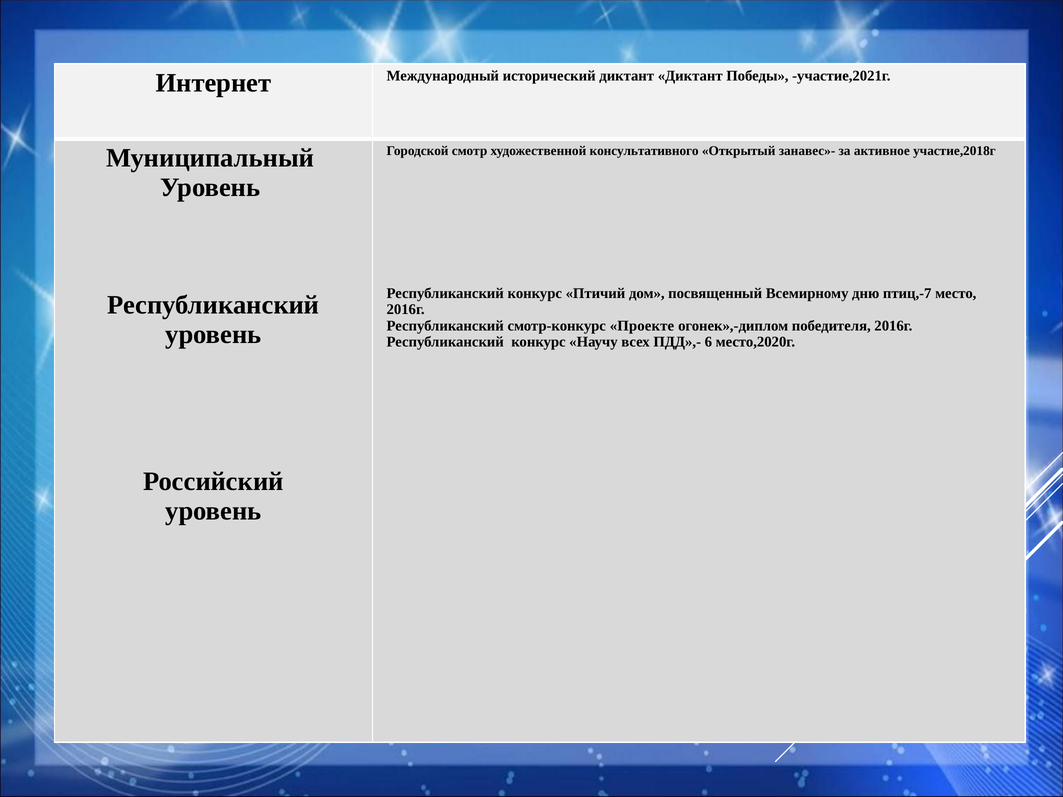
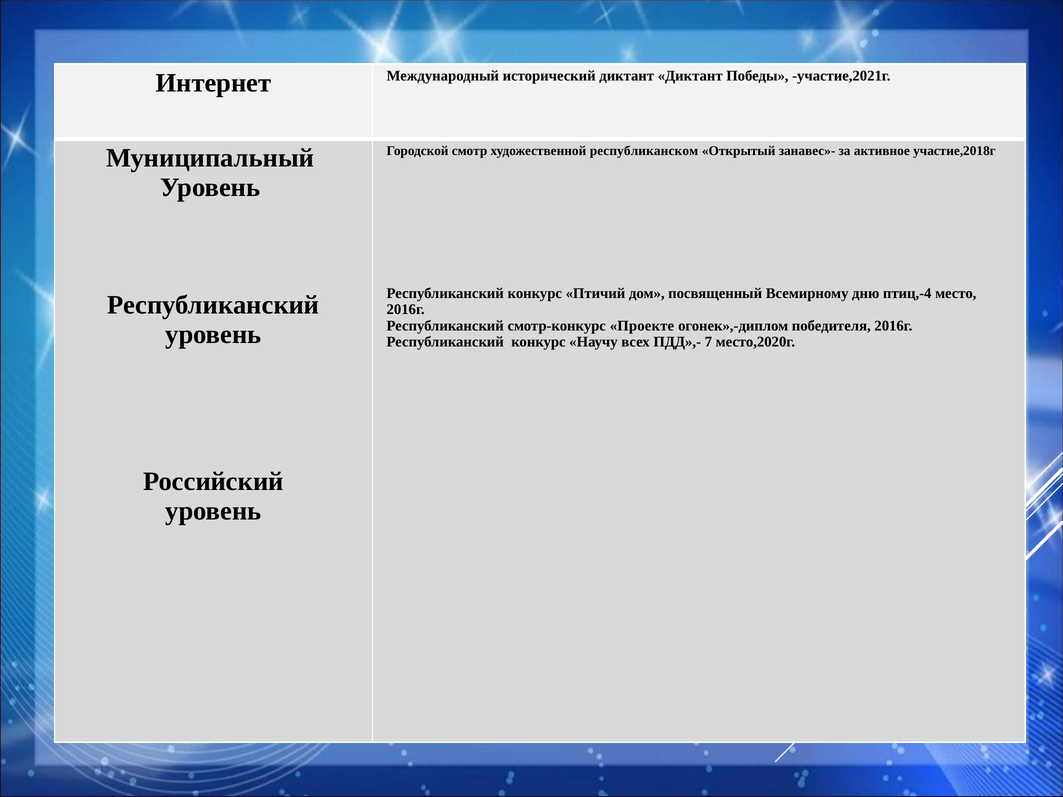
консультативного: консультативного -> республиканском (644, 151)
птиц,-7: птиц,-7 -> птиц,-4 (907, 293)
6: 6 -> 7 (708, 342)
